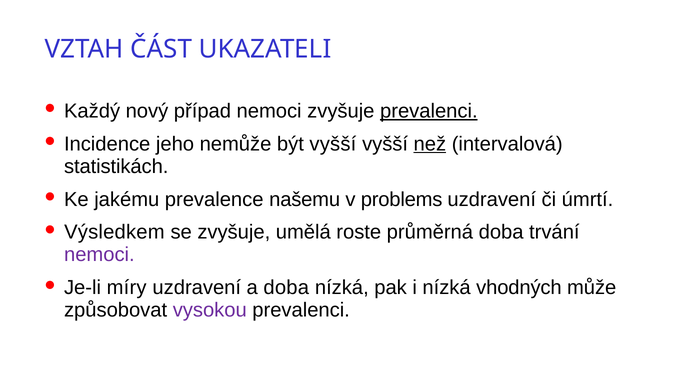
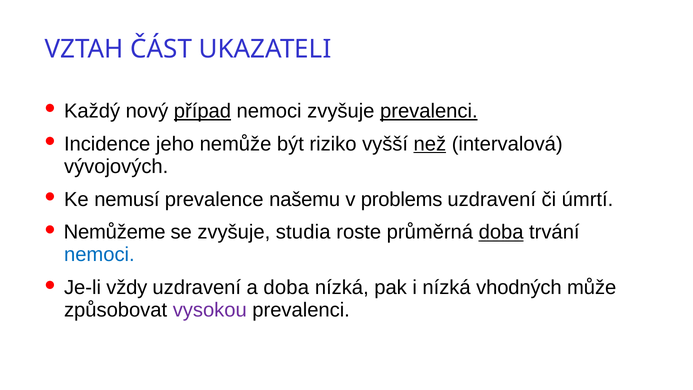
případ underline: none -> present (202, 111)
být vyšší: vyšší -> riziko (333, 144)
statistikách: statistikách -> vývojových (116, 166)
jakému: jakému -> nemusí (127, 199)
Výsledkem: Výsledkem -> Nemůžeme (115, 232)
umělá: umělá -> studia (303, 232)
doba underline: none -> present (501, 232)
nemoci colour: purple -> blue (99, 255)
míry: míry -> vždy (127, 288)
